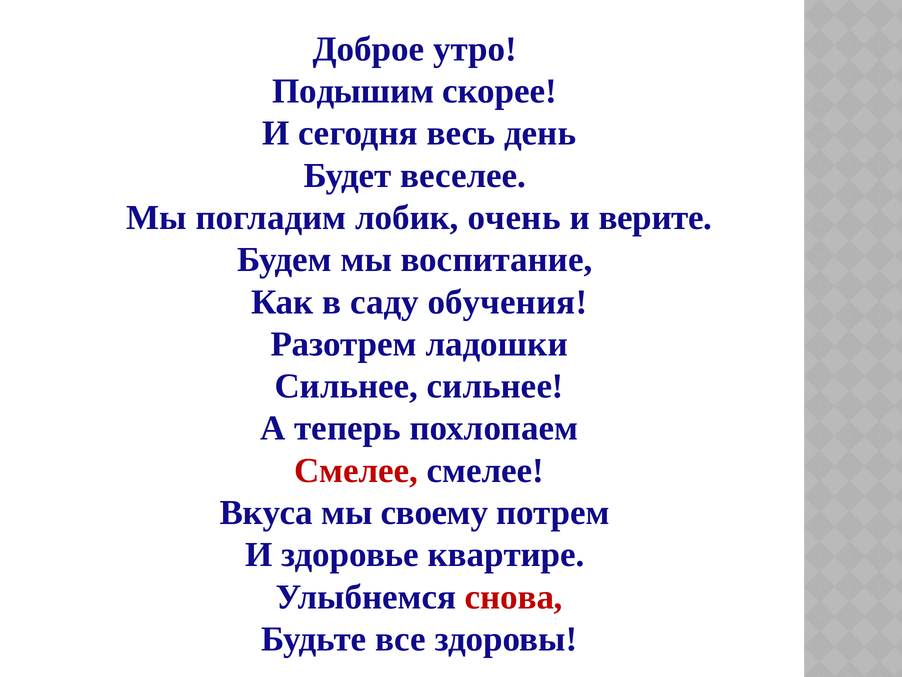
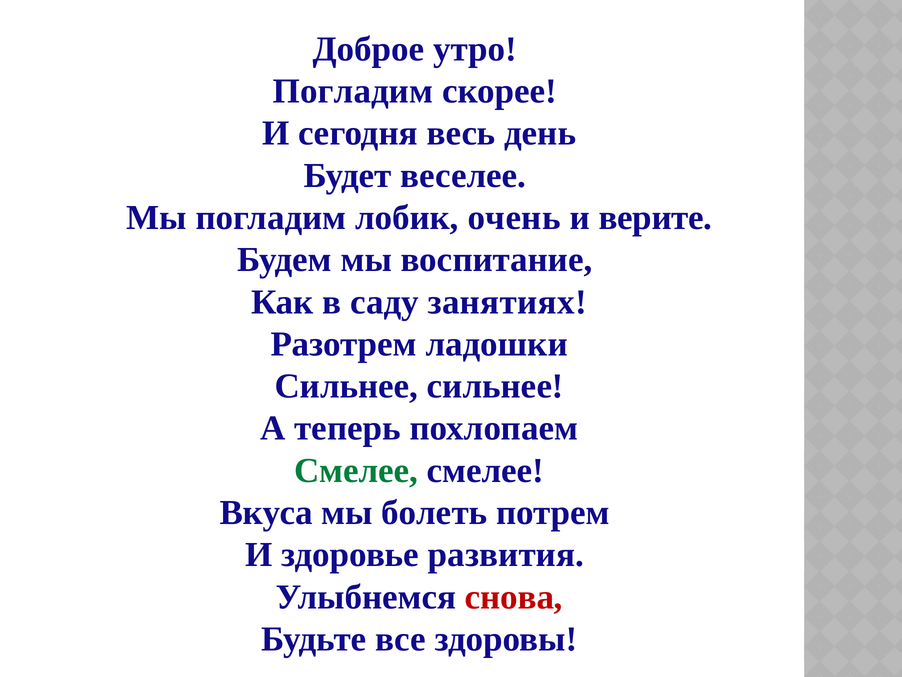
Подышим: Подышим -> Погладим (353, 91)
обучения: обучения -> занятиях (507, 302)
Смелее colour: red -> green (356, 470)
своему: своему -> болеть (434, 512)
квартире: квартире -> развития (506, 554)
